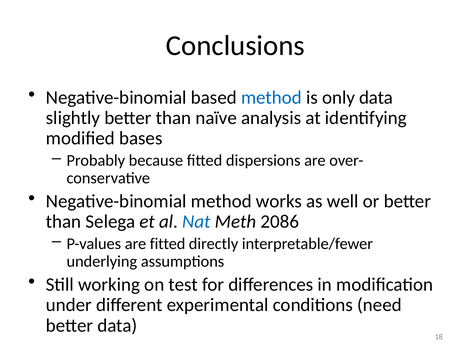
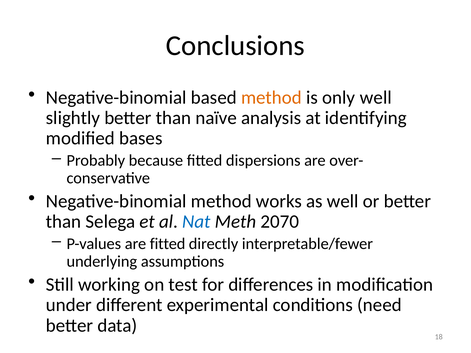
method colour: blue -> orange (271, 97)
only data: data -> well (376, 97)
2086: 2086 -> 2070 (280, 222)
